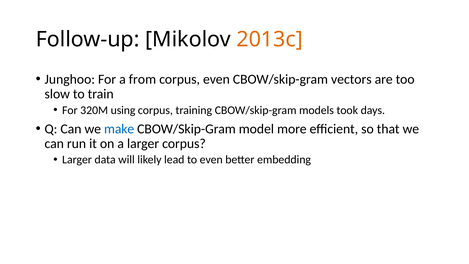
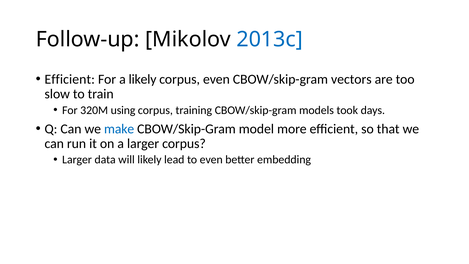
2013c colour: orange -> blue (270, 39)
Junghoo: Junghoo -> Efficient (70, 79)
a from: from -> likely (143, 79)
